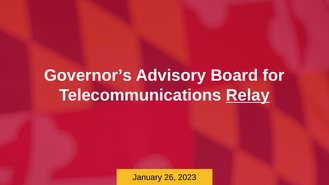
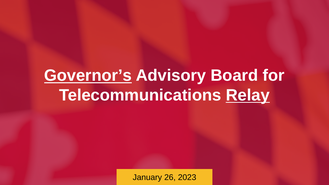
Governor’s underline: none -> present (88, 76)
